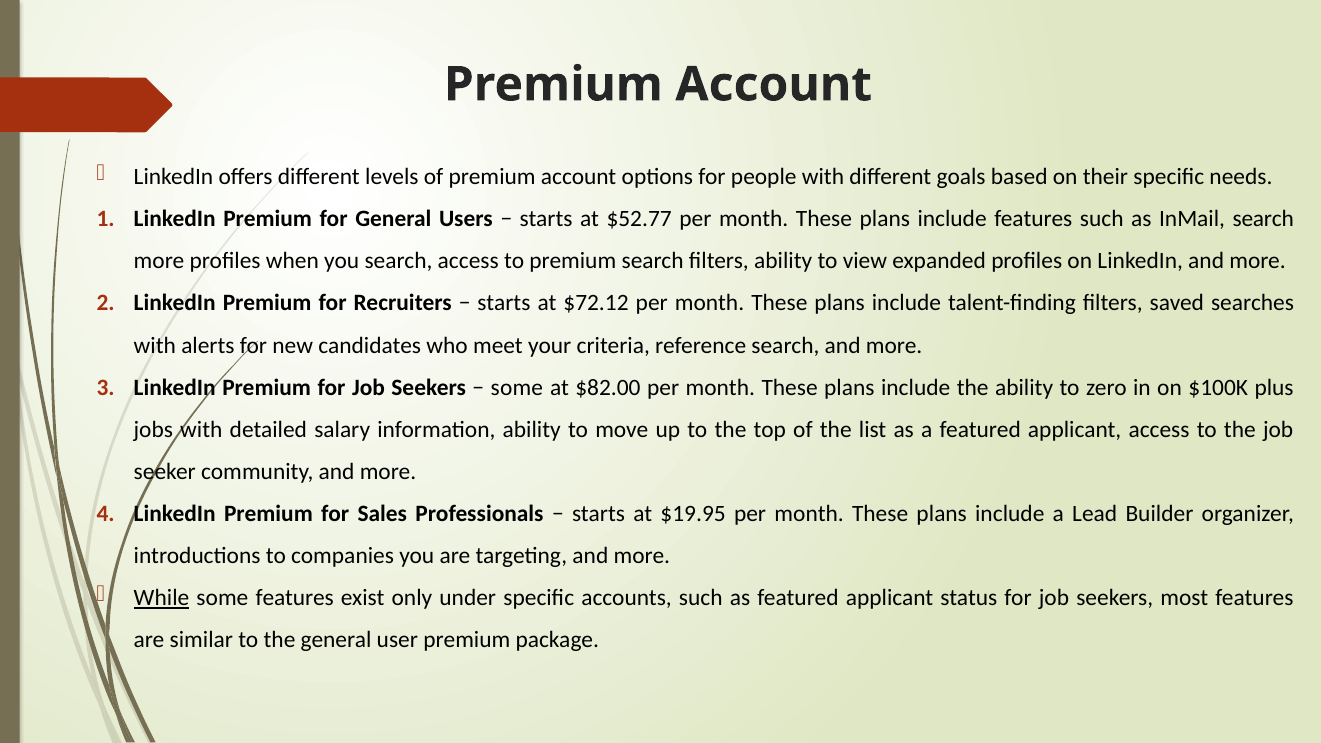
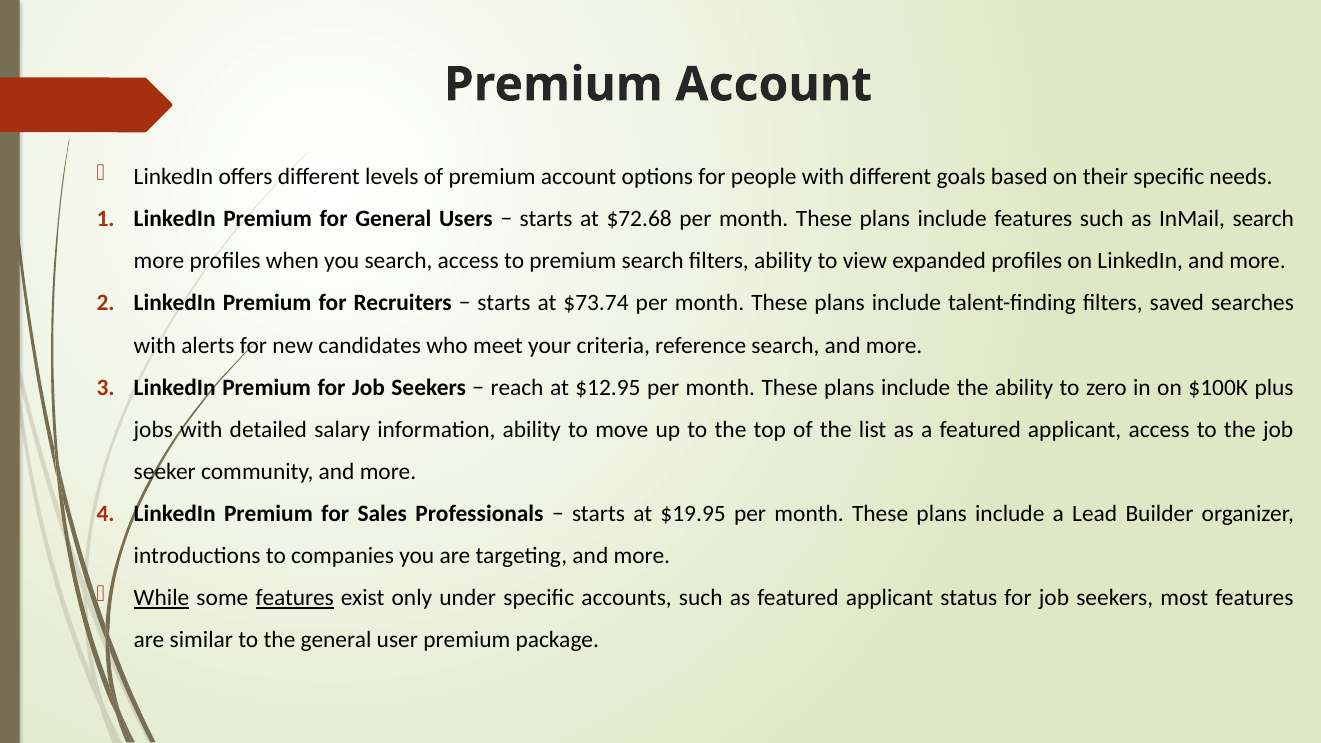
$52.77: $52.77 -> $72.68 (639, 219)
$72.12: $72.12 -> $73.74 (596, 303)
some: some -> reach (517, 387)
$82.00: $82.00 -> $12.95 (608, 387)
features underline: none -> present (295, 598)
